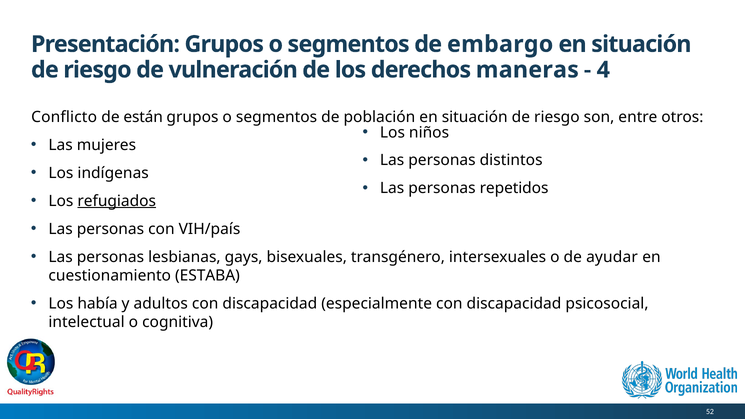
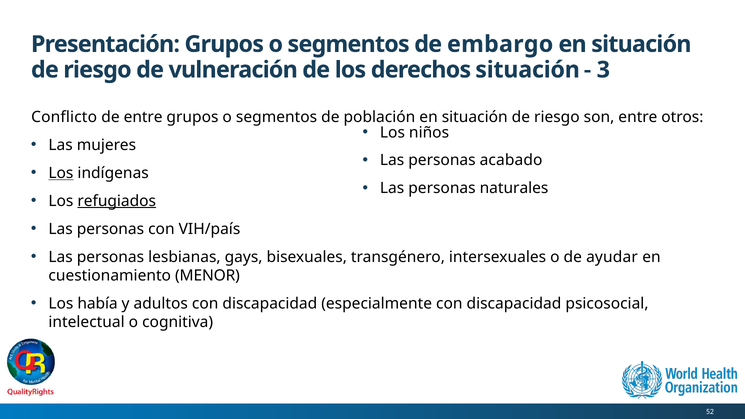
derechos maneras: maneras -> situación (528, 70)
4: 4 -> 3 (603, 70)
de están: están -> entre (143, 117)
distintos: distintos -> acabado (511, 160)
Los underline: none -> present (61, 173)
repetidos: repetidos -> naturales (514, 188)
ESTABA: ESTABA -> MENOR (207, 276)
